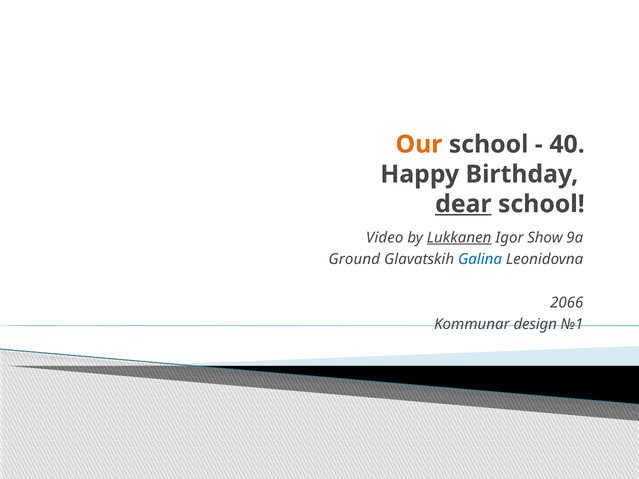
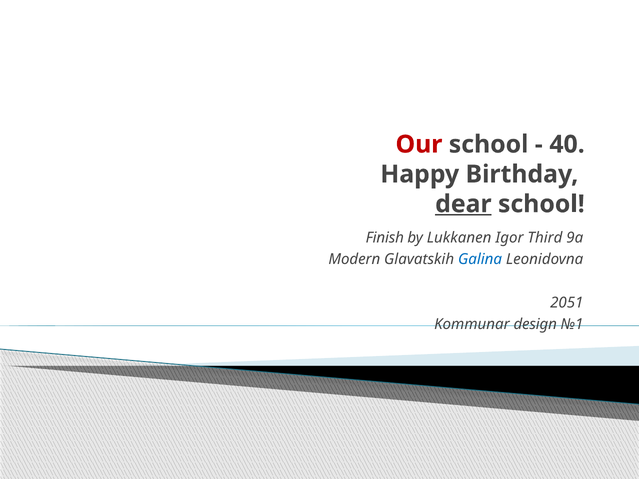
Our colour: orange -> red (419, 144)
Video: Video -> Finish (385, 238)
Lukkanen underline: present -> none (459, 238)
Show: Show -> Third (545, 238)
Ground: Ground -> Modern (354, 259)
2066: 2066 -> 2051 (567, 303)
